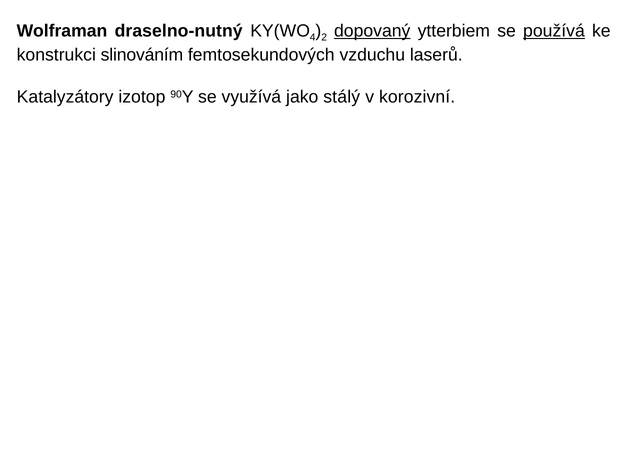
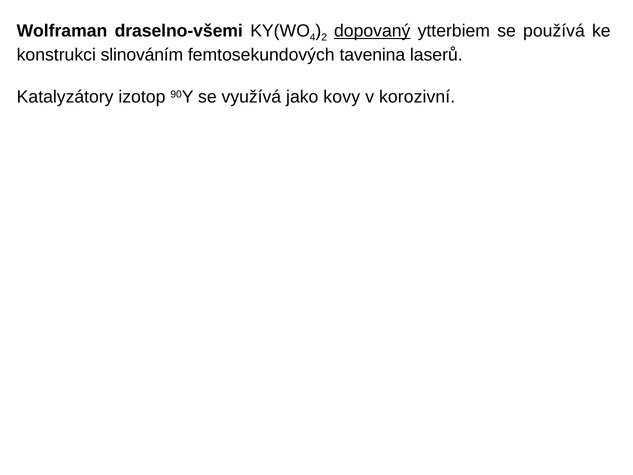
draselno-nutný: draselno-nutný -> draselno-všemi (179, 31)
používá underline: present -> none (554, 31)
vzduchu: vzduchu -> tavenina (372, 55)
stálý: stálý -> kovy (342, 97)
